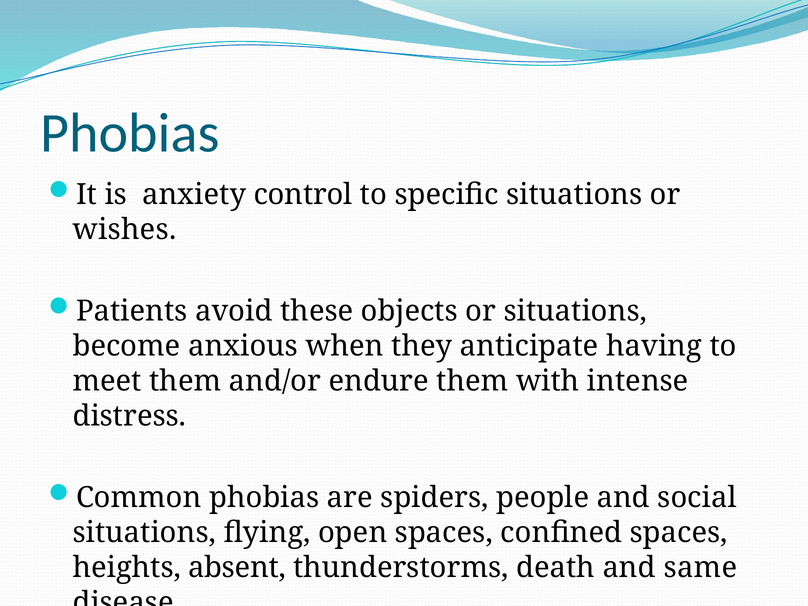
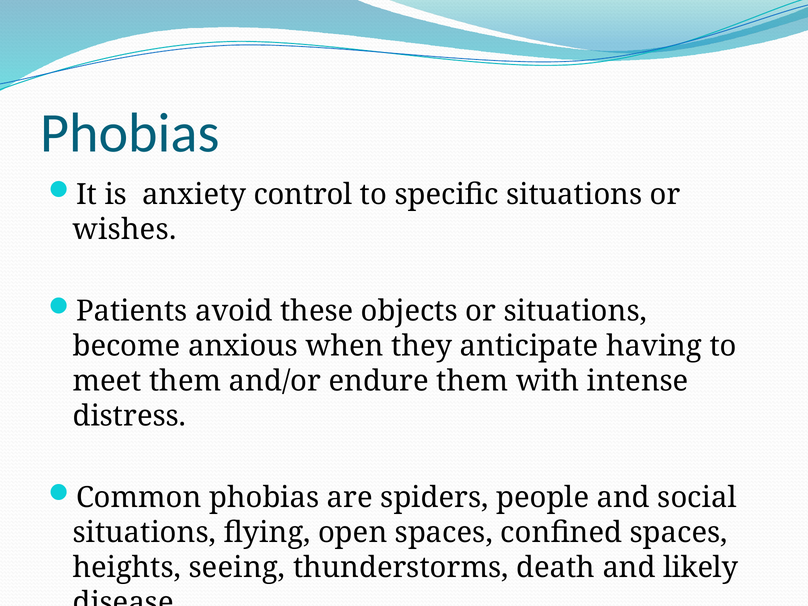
absent: absent -> seeing (237, 568)
same: same -> likely (701, 568)
